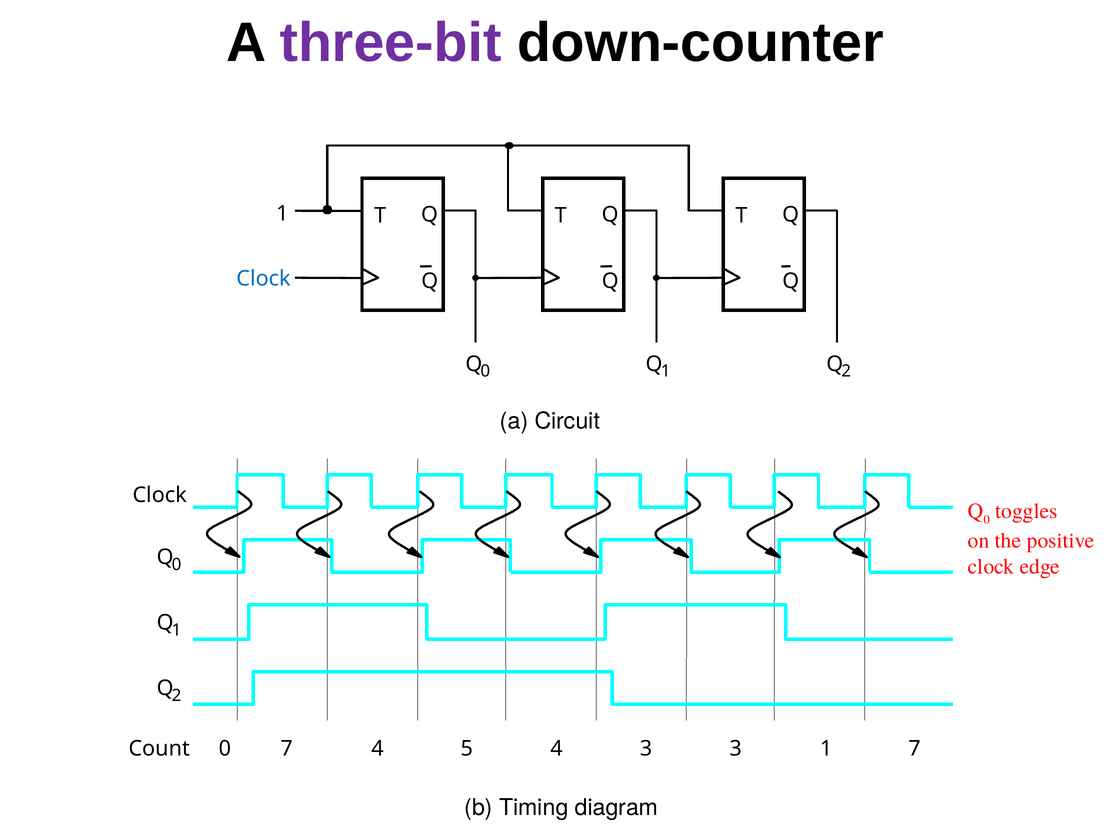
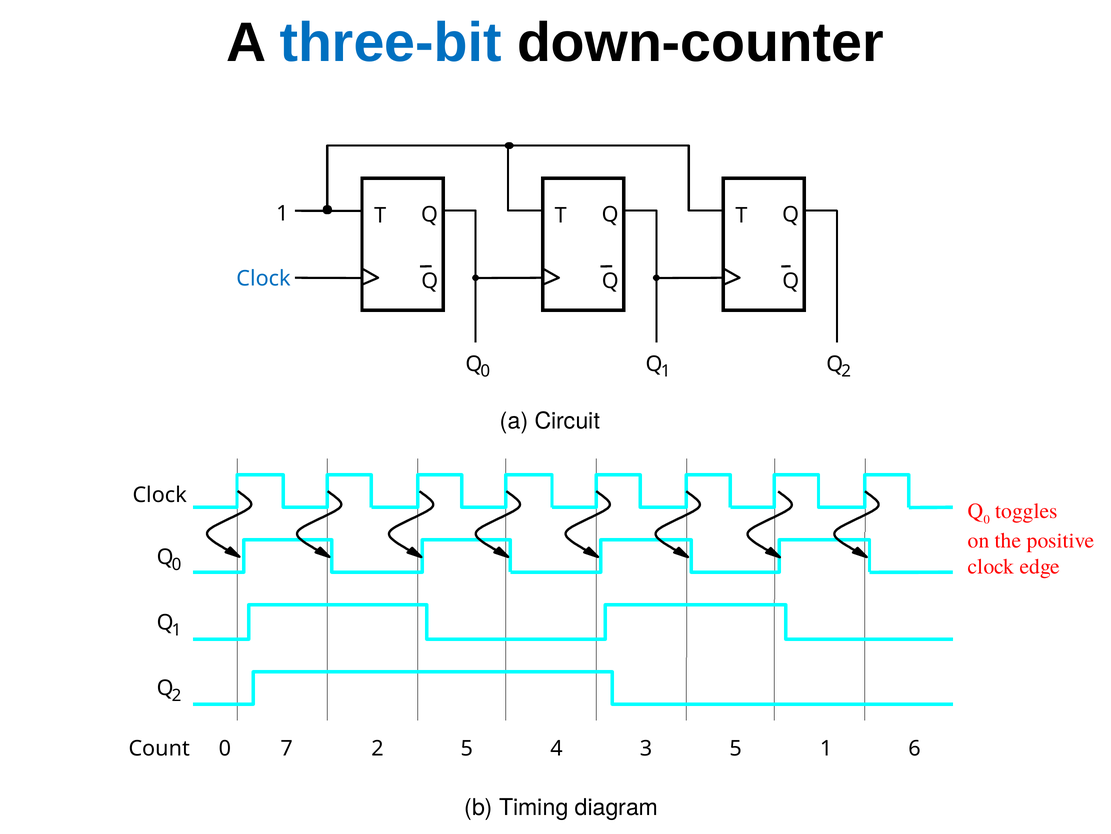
three-bit colour: purple -> blue (391, 43)
7 4: 4 -> 2 (377, 748)
3 3: 3 -> 5 (736, 748)
1 7: 7 -> 6 (914, 748)
